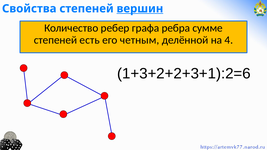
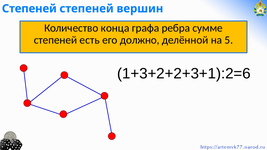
Свойства: Свойства -> Степеней (29, 9)
вершин underline: present -> none (140, 9)
ребер: ребер -> конца (115, 28)
четным: четным -> должно (140, 40)
4: 4 -> 5 (229, 40)
